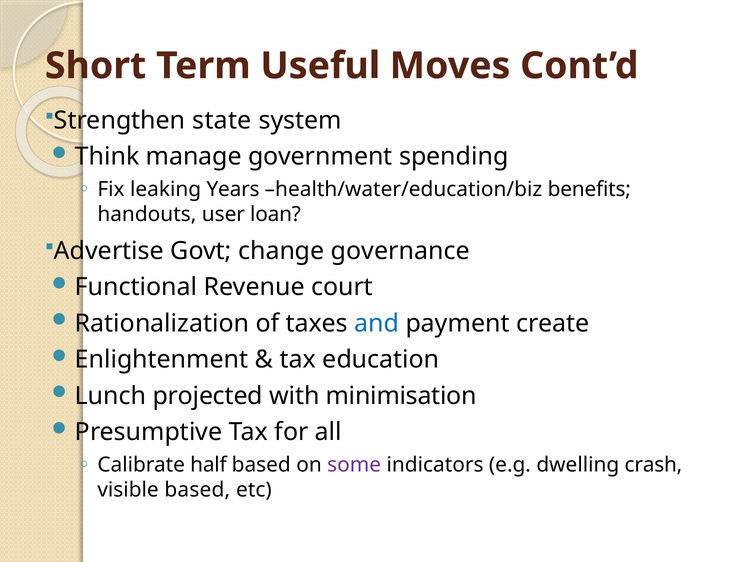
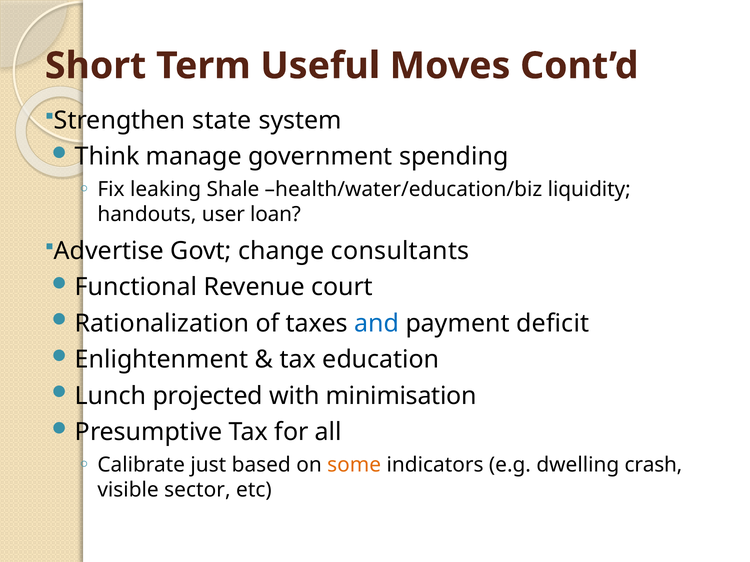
Years: Years -> Shale (233, 190)
benefits: benefits -> liquidity (589, 190)
governance: governance -> consultants (400, 251)
create: create -> deficit (553, 324)
half: half -> just (208, 465)
some colour: purple -> orange (354, 465)
visible based: based -> sector (197, 490)
